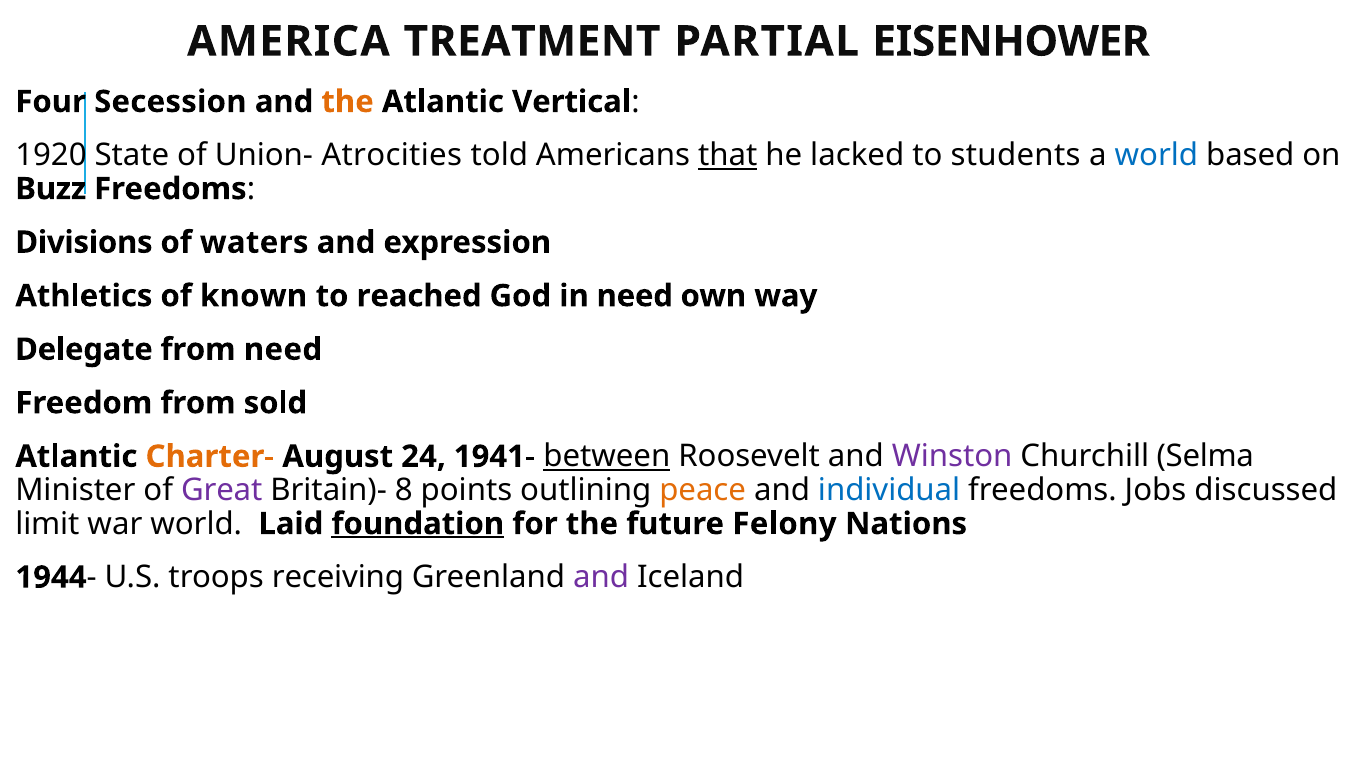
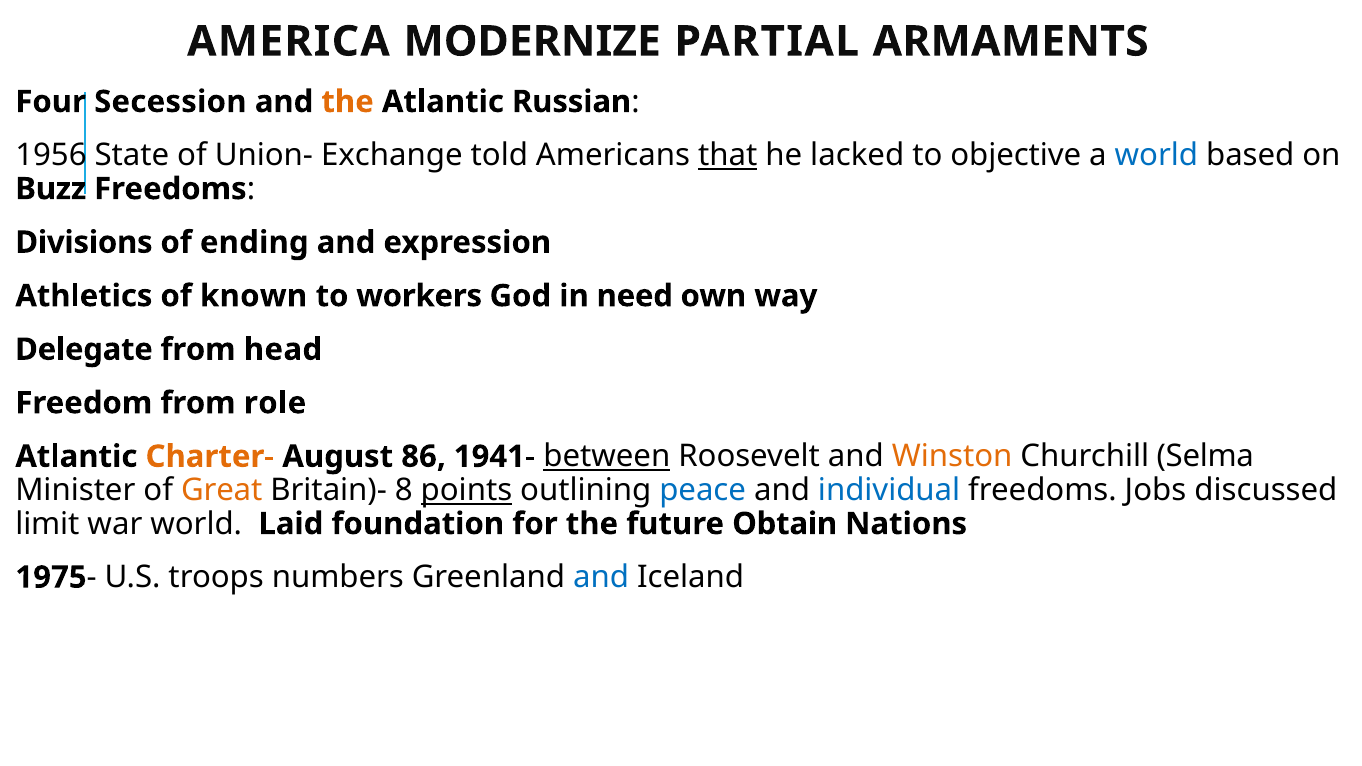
TREATMENT: TREATMENT -> MODERNIZE (532, 42)
EISENHOWER: EISENHOWER -> ARMAMENTS (1011, 42)
Vertical: Vertical -> Russian (572, 102)
1920: 1920 -> 1956 (51, 155)
Atrocities: Atrocities -> Exchange (392, 155)
students: students -> objective (1016, 155)
waters: waters -> ending (254, 243)
reached: reached -> workers (419, 296)
from need: need -> head (283, 350)
sold: sold -> role (275, 403)
24: 24 -> 86 (423, 457)
Winston colour: purple -> orange (952, 457)
Great colour: purple -> orange (222, 490)
points underline: none -> present (466, 490)
peace colour: orange -> blue (703, 490)
foundation underline: present -> none (418, 524)
Felony: Felony -> Obtain (785, 524)
1944: 1944 -> 1975 (51, 577)
receiving: receiving -> numbers (338, 577)
and colour: purple -> blue (601, 577)
